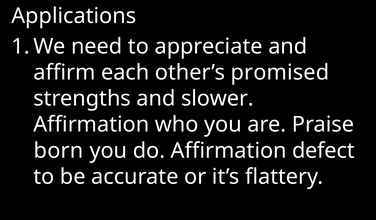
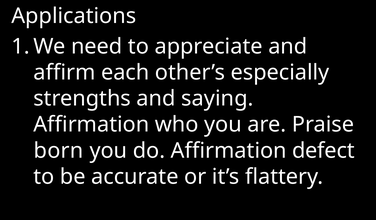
promised: promised -> especially (280, 73)
slower: slower -> saying (217, 99)
